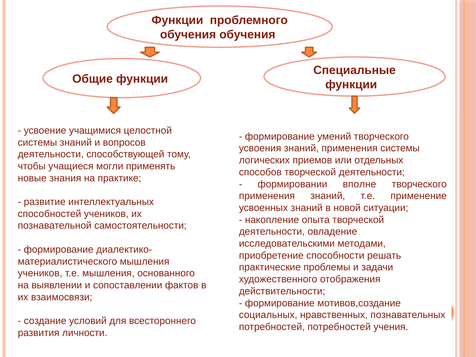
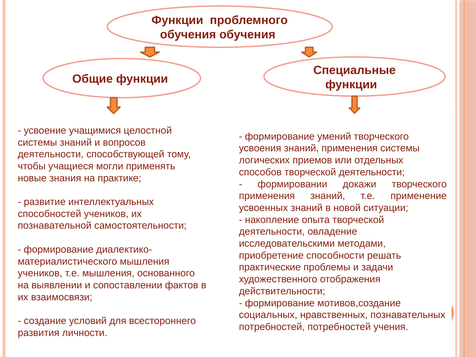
вполне: вполне -> докажи (360, 184)
